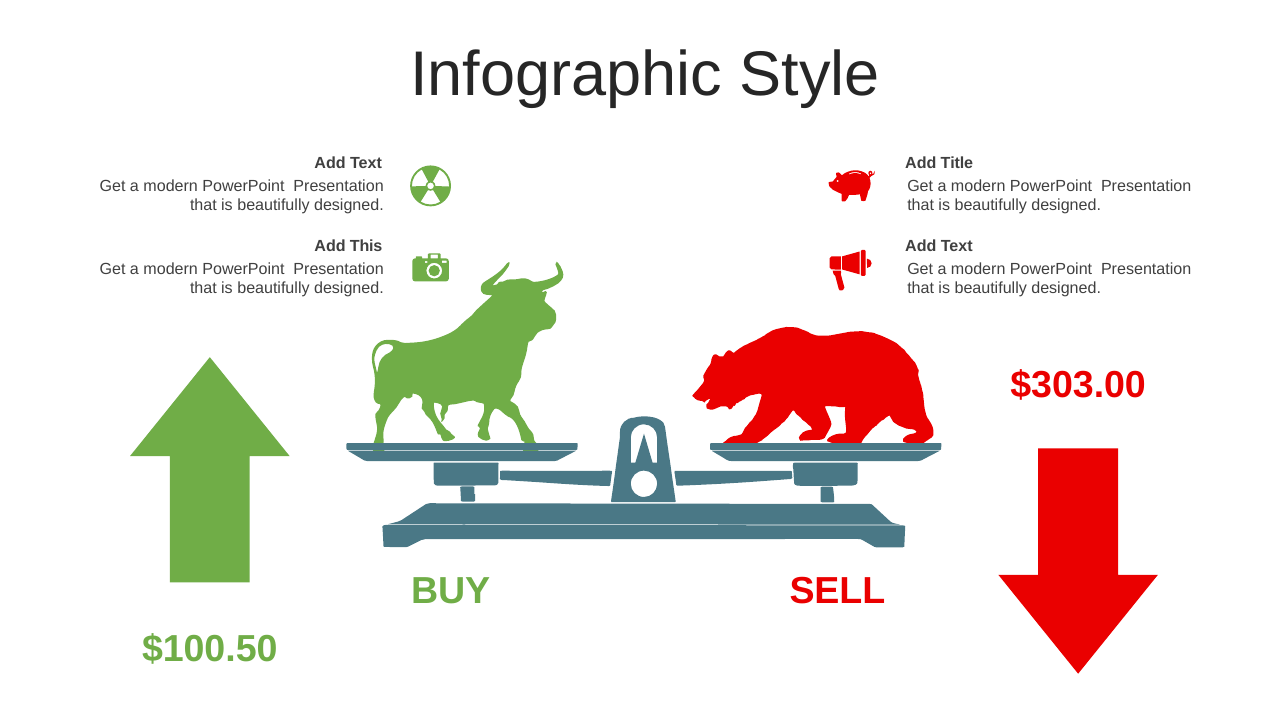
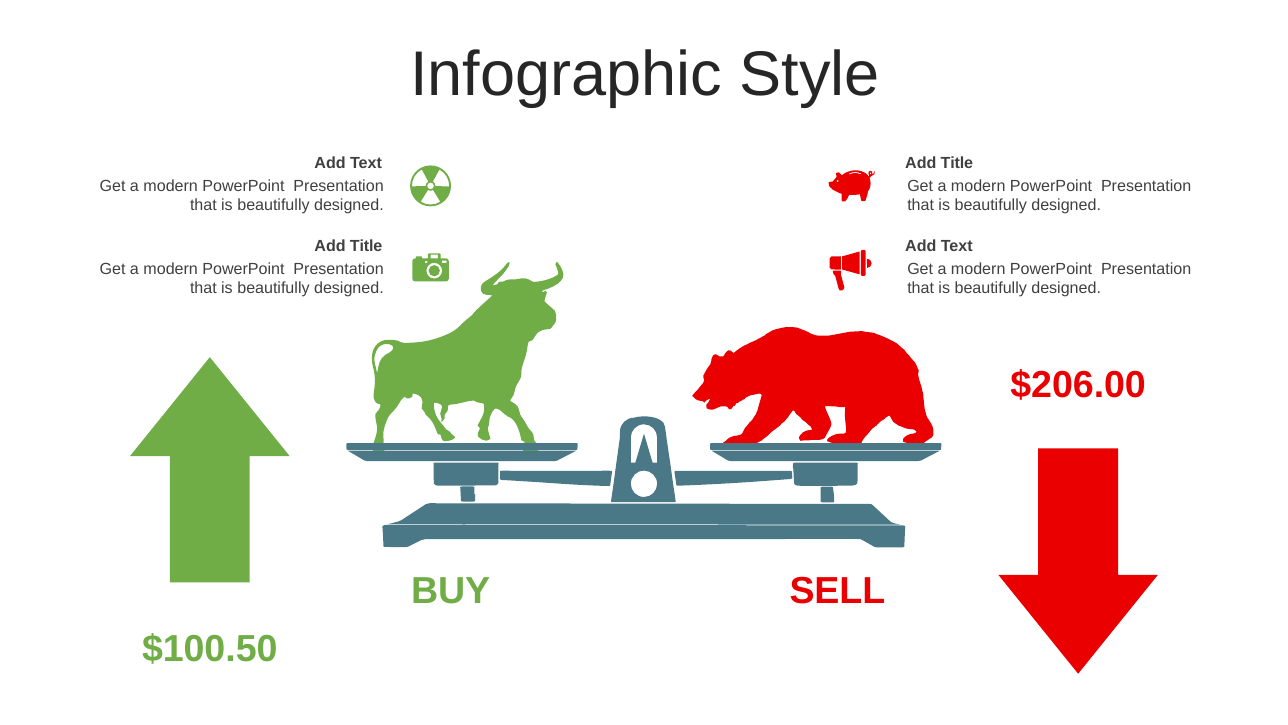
This: This -> Title (366, 246)
$303.00: $303.00 -> $206.00 (1078, 385)
